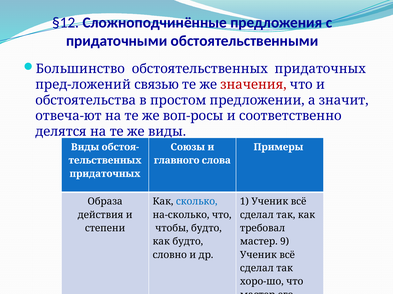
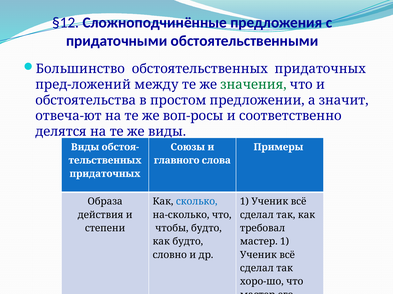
связью: связью -> между (157, 85)
значения colour: red -> green (254, 85)
мастер 9: 9 -> 1 (285, 242)
